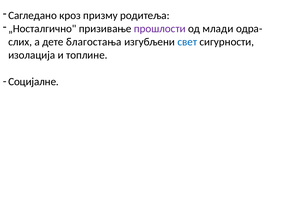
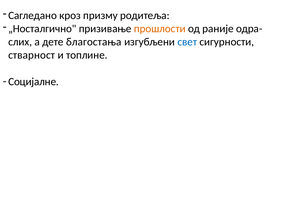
прошлости colour: purple -> orange (160, 29)
млади: млади -> раније (218, 29)
изолација: изолација -> стварнoст (32, 55)
